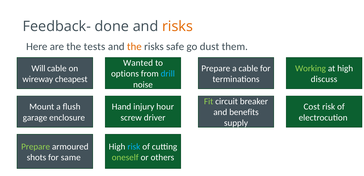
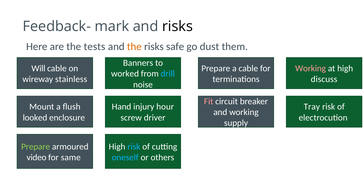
done: done -> mark (112, 26)
risks colour: orange -> black (177, 26)
Wanted: Wanted -> Banners (138, 63)
Working colour: light green -> pink (311, 69)
options: options -> worked (125, 74)
cheapest: cheapest -> stainless (71, 79)
Fit colour: light green -> pink (209, 102)
Cost: Cost -> Tray (312, 107)
and benefits: benefits -> working (244, 113)
garage: garage -> looked (35, 118)
shots: shots -> video (37, 158)
oneself colour: light green -> light blue (125, 158)
